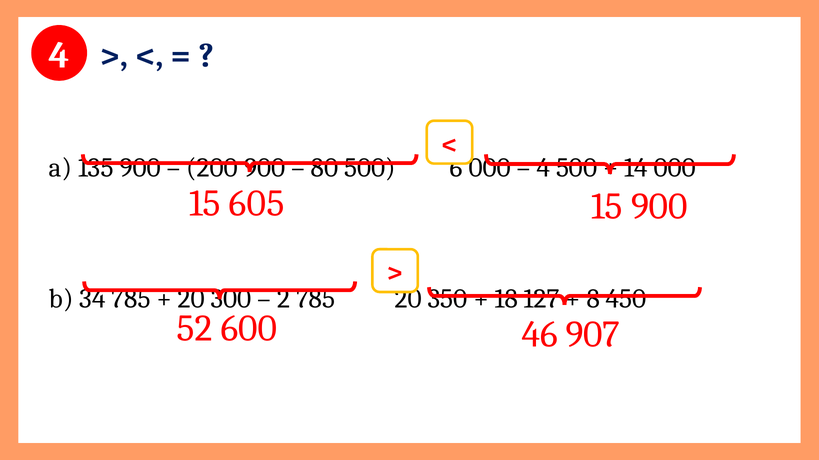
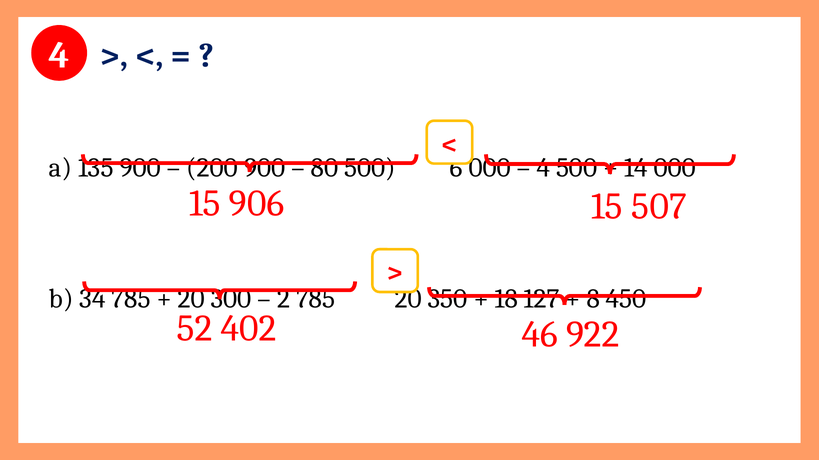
605: 605 -> 906 (257, 203)
15 900: 900 -> 507 (659, 207)
600: 600 -> 402 (249, 329)
907: 907 -> 922 (593, 335)
